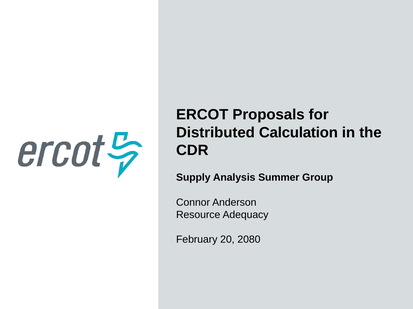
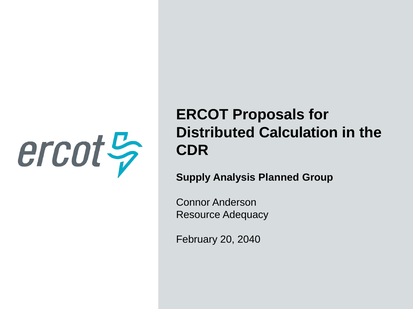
Summer: Summer -> Planned (279, 178)
2080: 2080 -> 2040 (249, 240)
